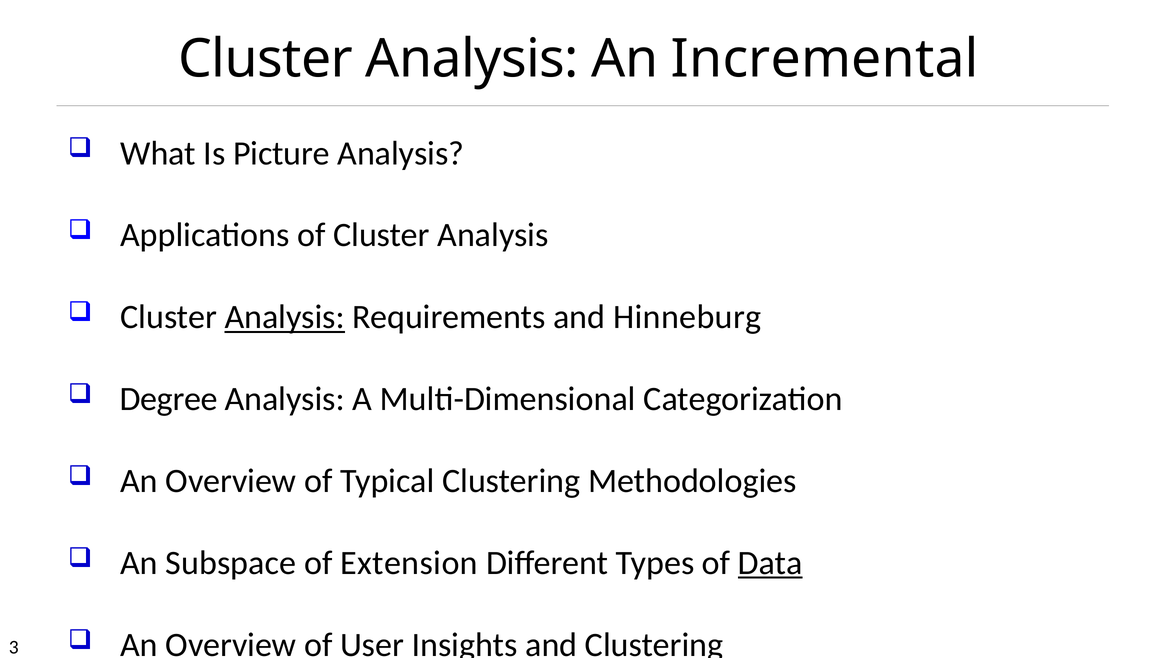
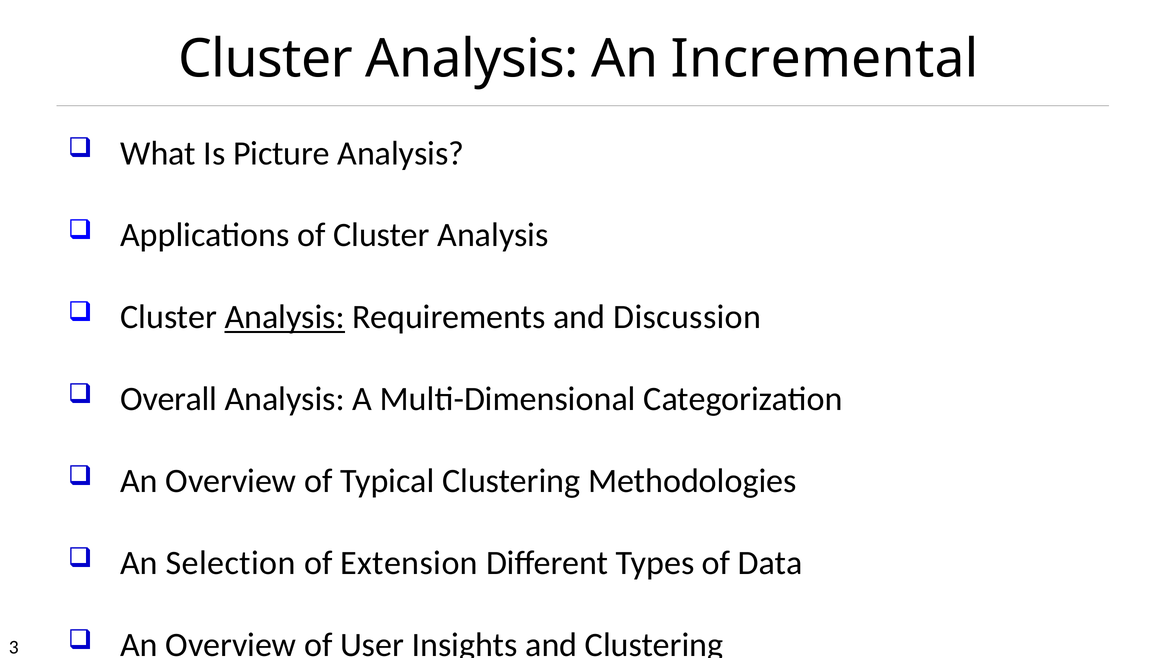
Hinneburg: Hinneburg -> Discussion (687, 317)
Degree: Degree -> Overall (169, 399)
Subspace: Subspace -> Selection (231, 563)
Data underline: present -> none (770, 563)
